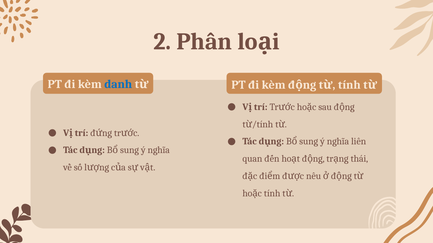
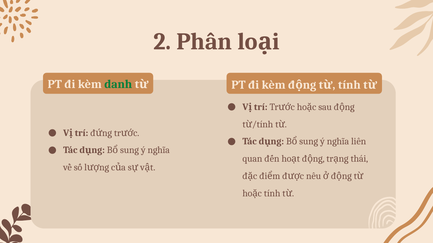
danh colour: blue -> green (118, 84)
